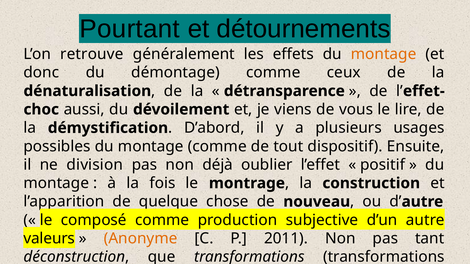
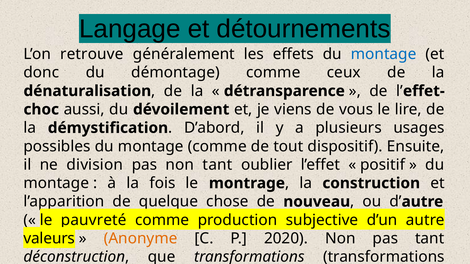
Pourtant: Pourtant -> Langage (130, 29)
montage colour: orange -> blue (384, 54)
non déjà: déjà -> tant (217, 165)
composé: composé -> pauvreté (94, 220)
2011: 2011 -> 2020 (286, 239)
